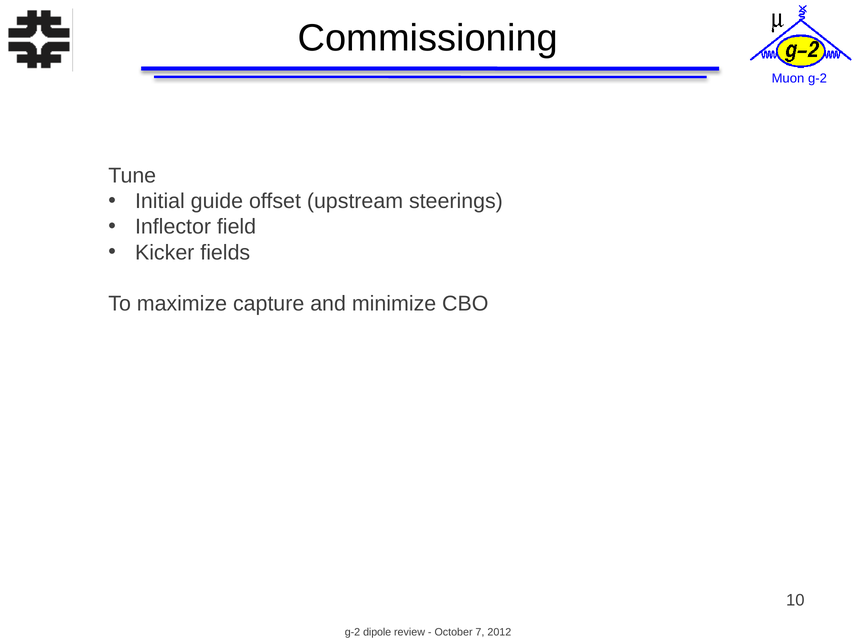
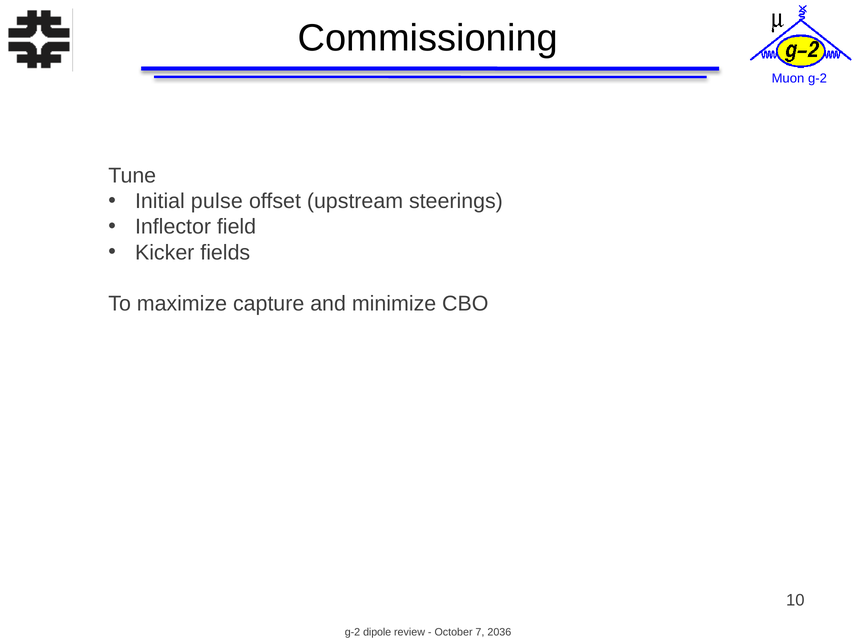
guide: guide -> pulse (217, 201)
2012: 2012 -> 2036 (499, 632)
